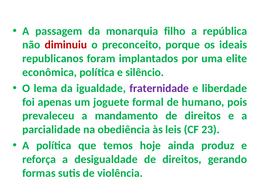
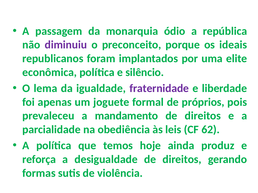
filho: filho -> ódio (175, 31)
diminuiu colour: red -> purple (66, 45)
humano: humano -> próprios (203, 102)
23: 23 -> 62 (211, 130)
